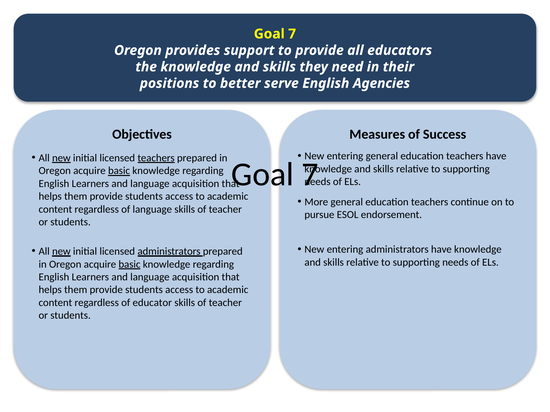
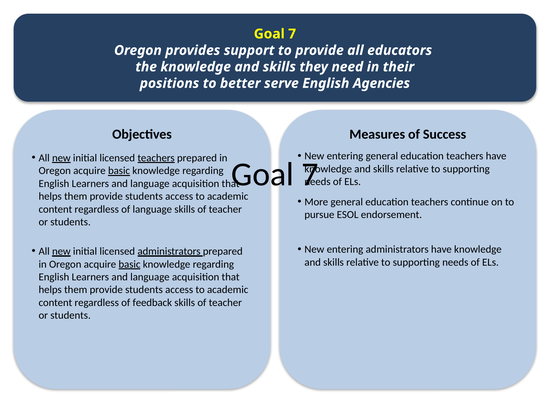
educator: educator -> feedback (152, 303)
